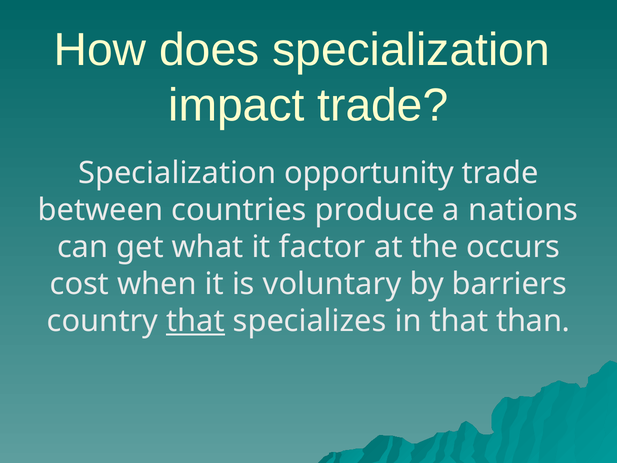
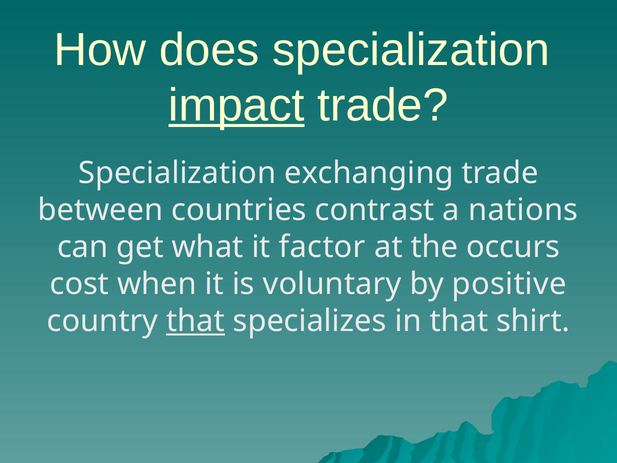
impact underline: none -> present (236, 105)
opportunity: opportunity -> exchanging (369, 173)
produce: produce -> contrast (375, 210)
barriers: barriers -> positive (509, 284)
than: than -> shirt (533, 321)
